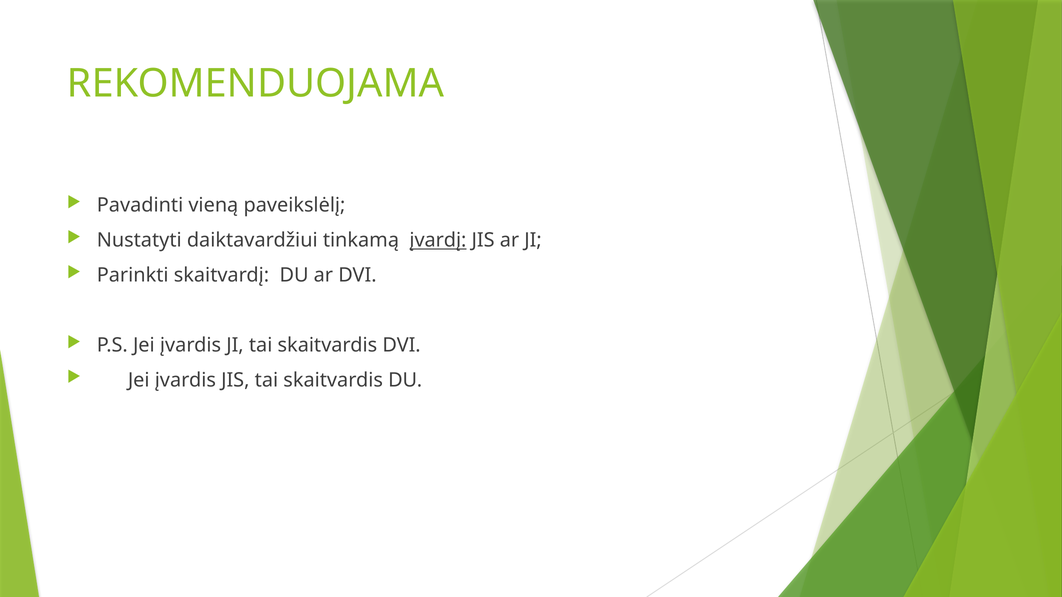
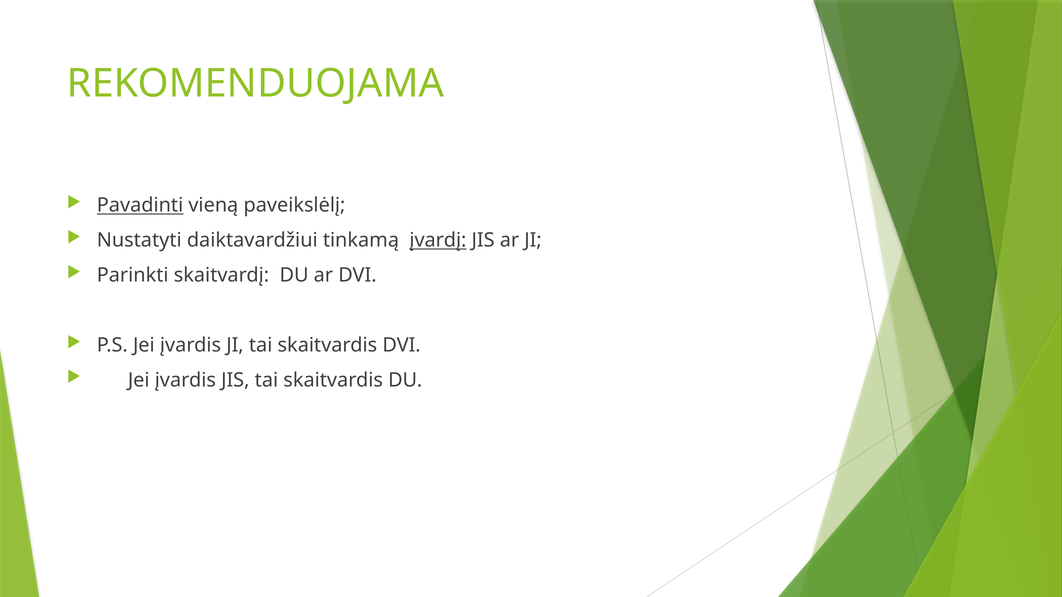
Pavadinti underline: none -> present (140, 206)
